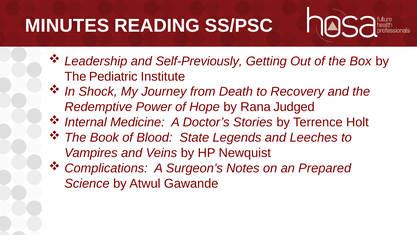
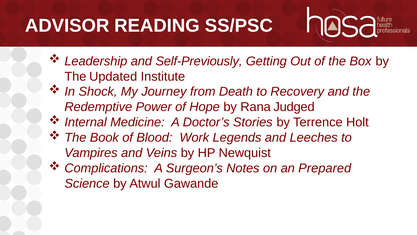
MINUTES: MINUTES -> ADVISOR (67, 26)
Pediatric: Pediatric -> Updated (113, 76)
State: State -> Work (194, 137)
